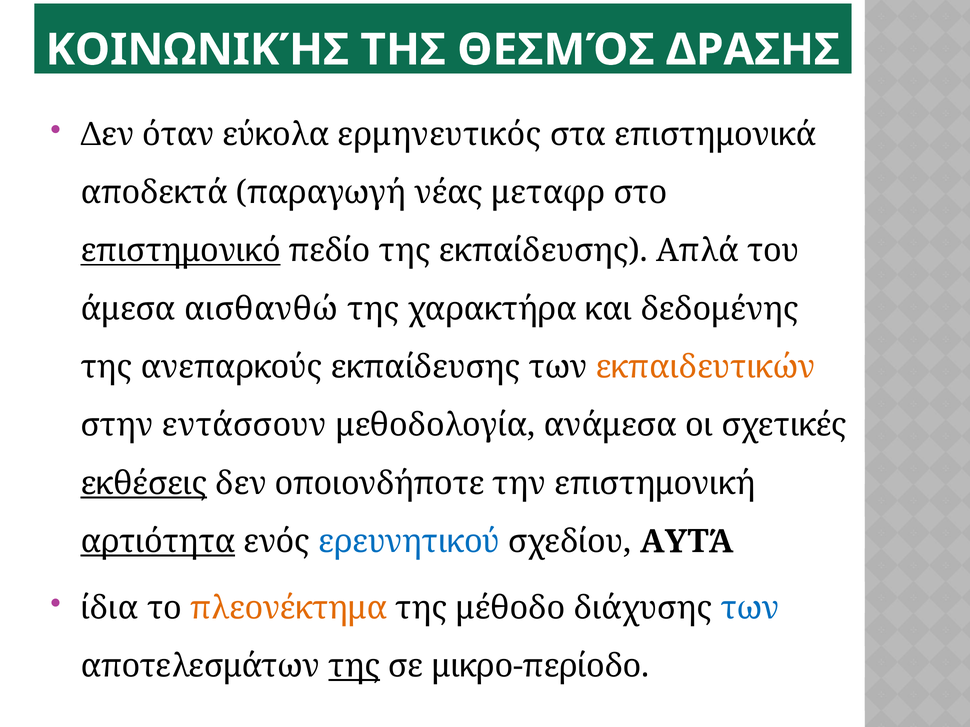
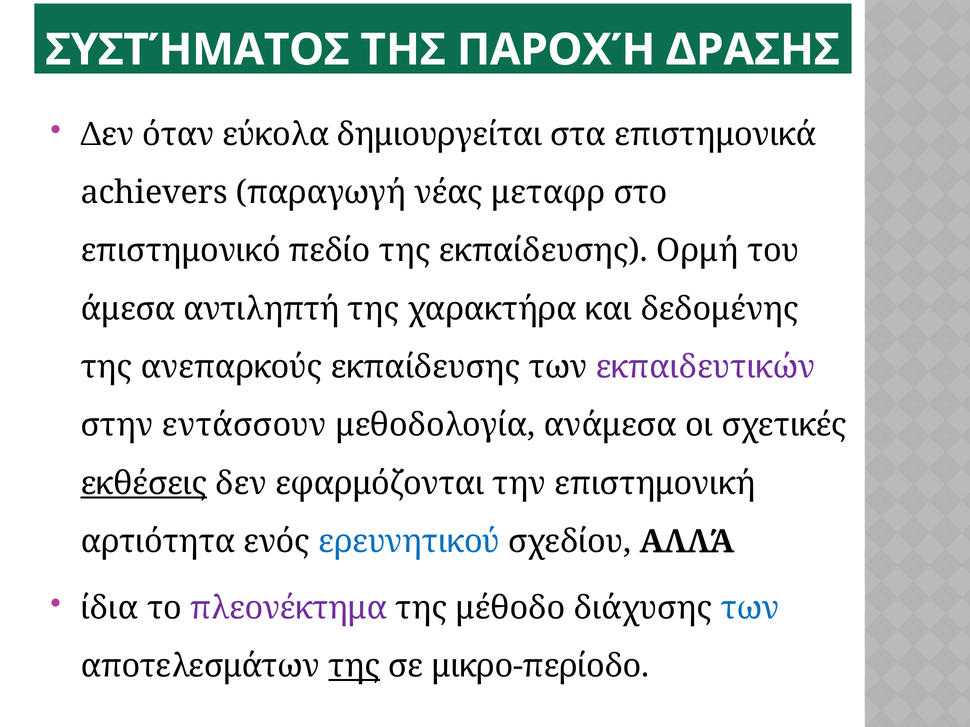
ΚΟΙΝΩΝΙΚΉΣ: ΚΟΙΝΩΝΙΚΉΣ -> ΣΥΣΤΉΜΑΤΟΣ (197, 50)
ΘΕΣΜΌΣ: ΘΕΣΜΌΣ -> ΠΑΡΟΧΉ (556, 50)
ερμηνευτικός: ερμηνευτικός -> δημιουργείται (440, 135)
αποδεκτά: αποδεκτά -> achievers (154, 193)
επιστημονικό underline: present -> none (181, 251)
Απλά: Απλά -> Ορμή (697, 251)
αισθανθώ: αισθανθώ -> αντιληπτή (262, 309)
εκπαιδευτικών colour: orange -> purple (706, 367)
οποιονδήποτε: οποιονδήποτε -> εφαρμόζονται (380, 484)
αρτιότητα underline: present -> none (158, 542)
ΑΥΤΆ: ΑΥΤΆ -> ΑΛΛΆ (687, 542)
πλεονέκτημα colour: orange -> purple (289, 608)
